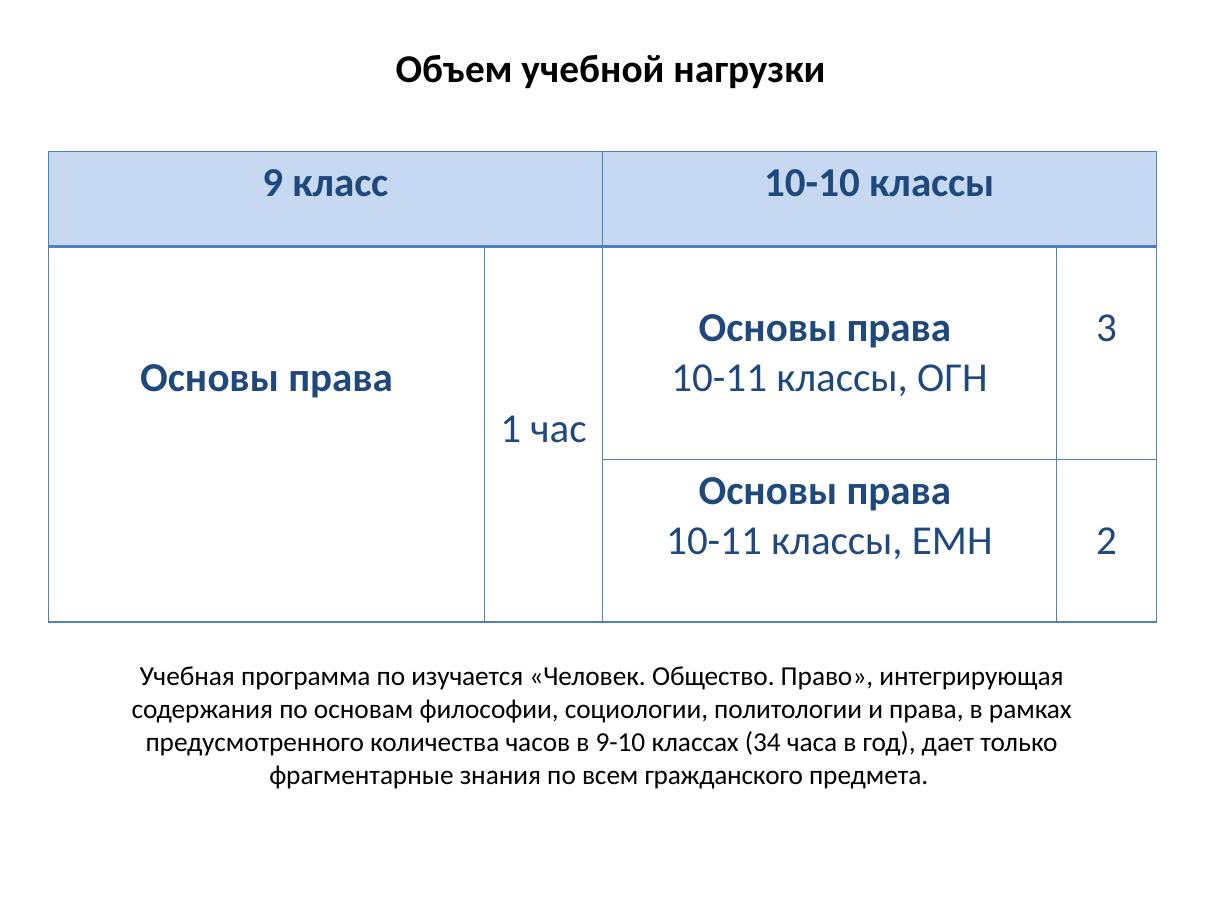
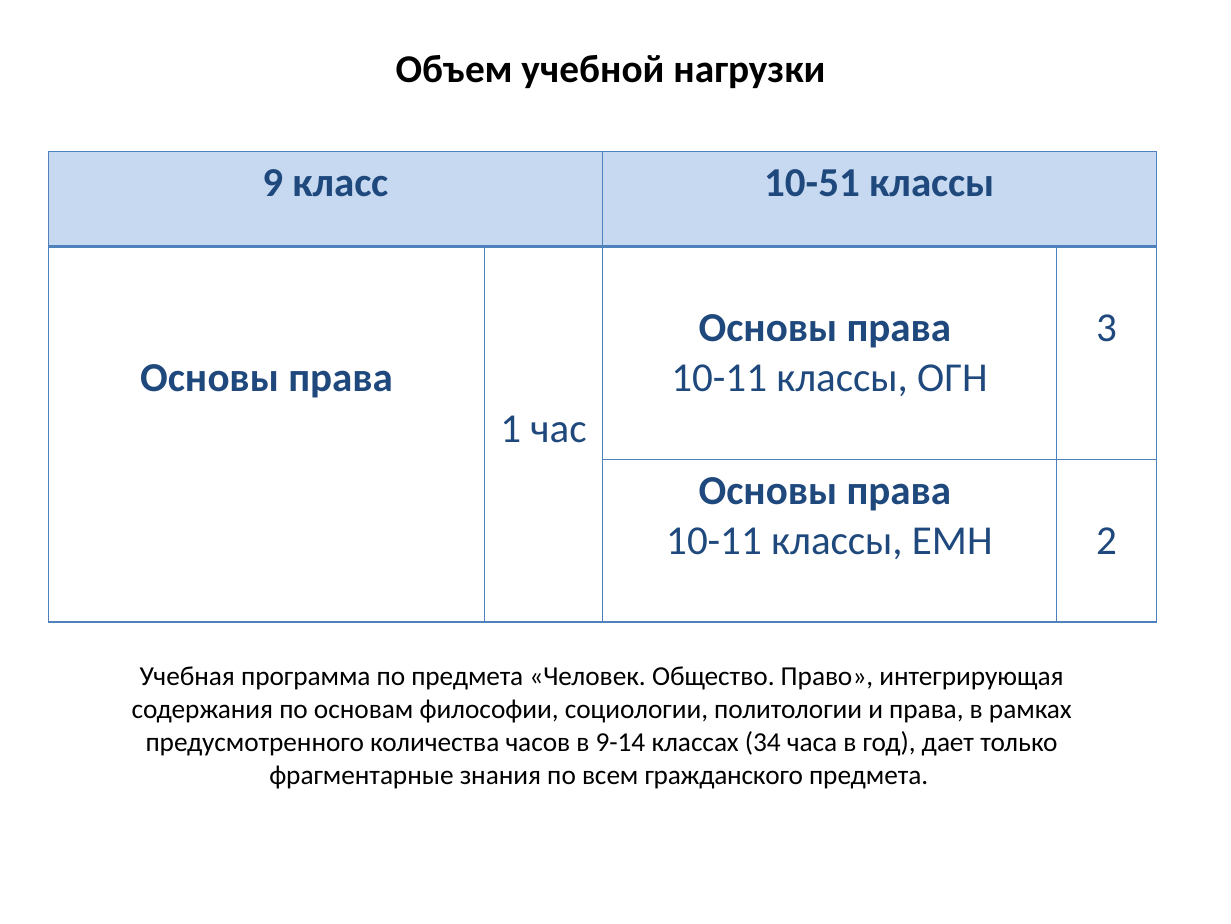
10-10: 10-10 -> 10-51 (812, 183)
по изучается: изучается -> предмета (467, 676)
9-10: 9-10 -> 9-14 (620, 742)
